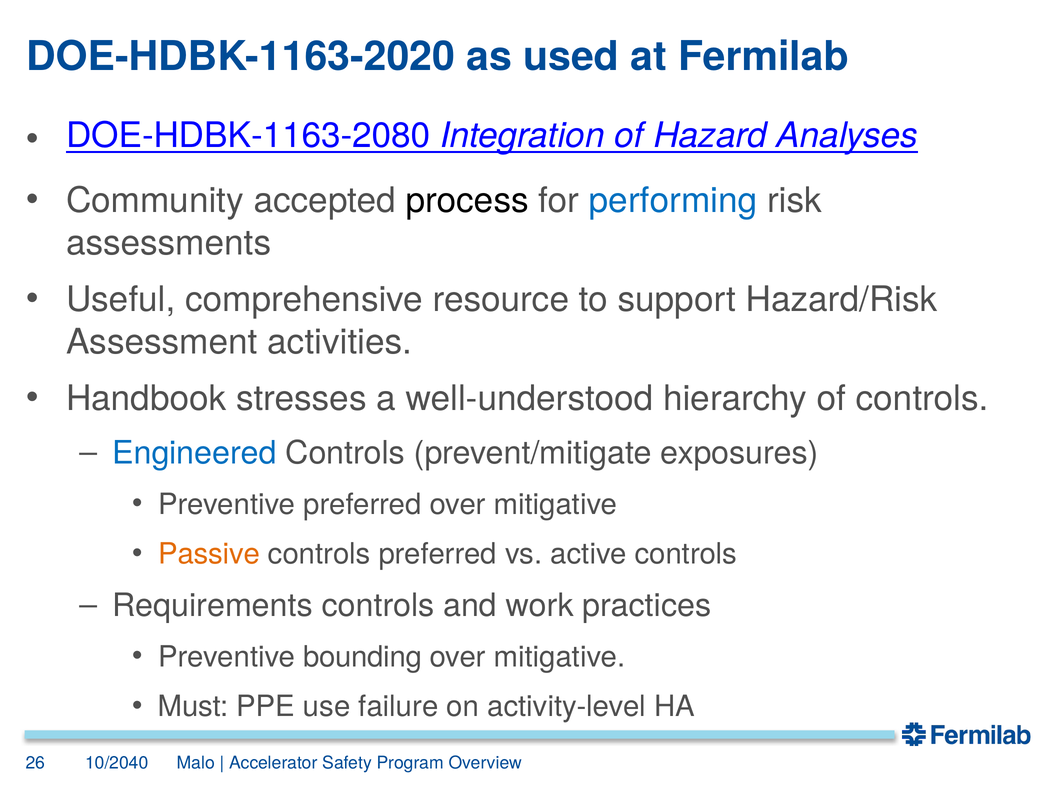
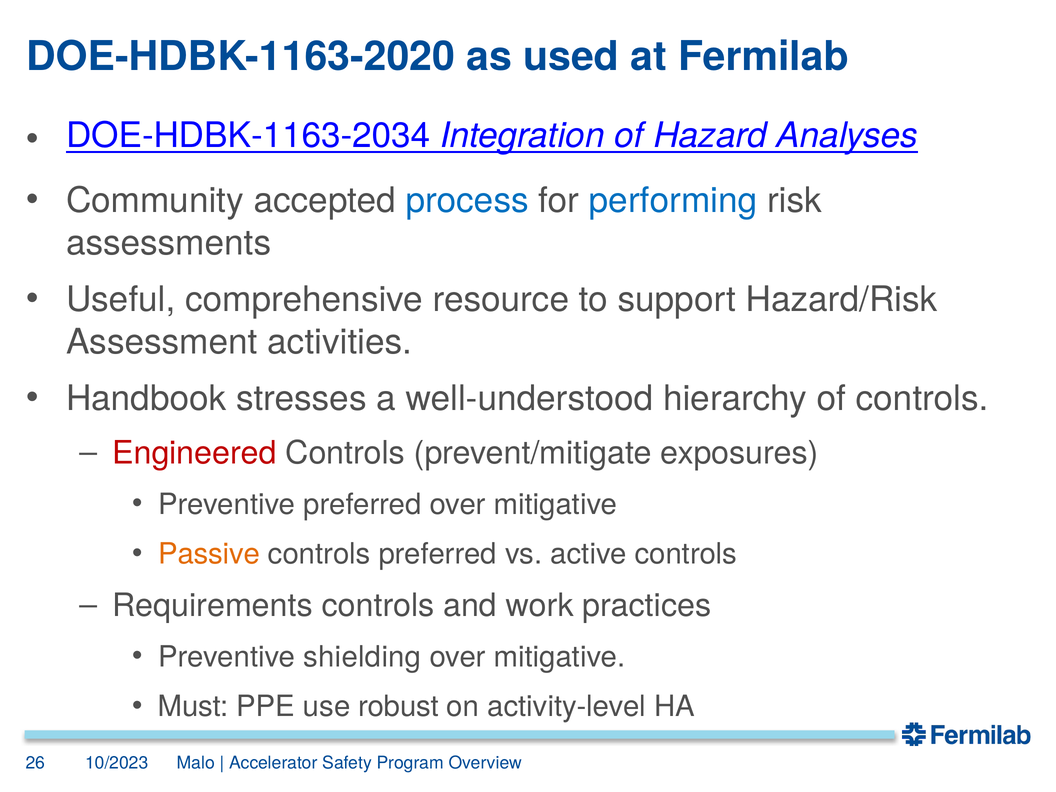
DOE-HDBK-1163-2080: DOE-HDBK-1163-2080 -> DOE-HDBK-1163-2034 (248, 136)
process colour: black -> blue (467, 201)
Engineered colour: blue -> red (194, 453)
bounding: bounding -> shielding (362, 657)
failure: failure -> robust (399, 706)
10/2040: 10/2040 -> 10/2023 (117, 763)
